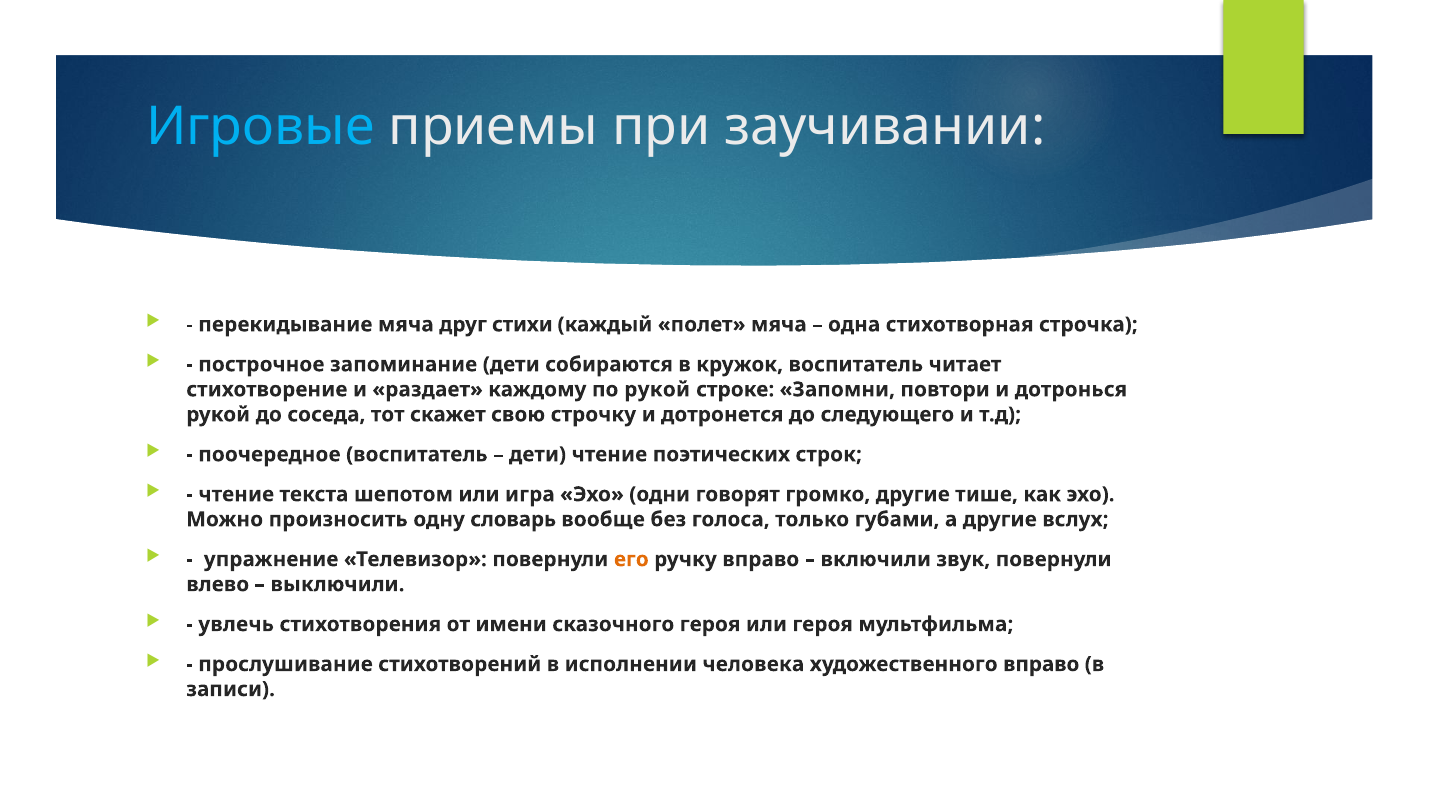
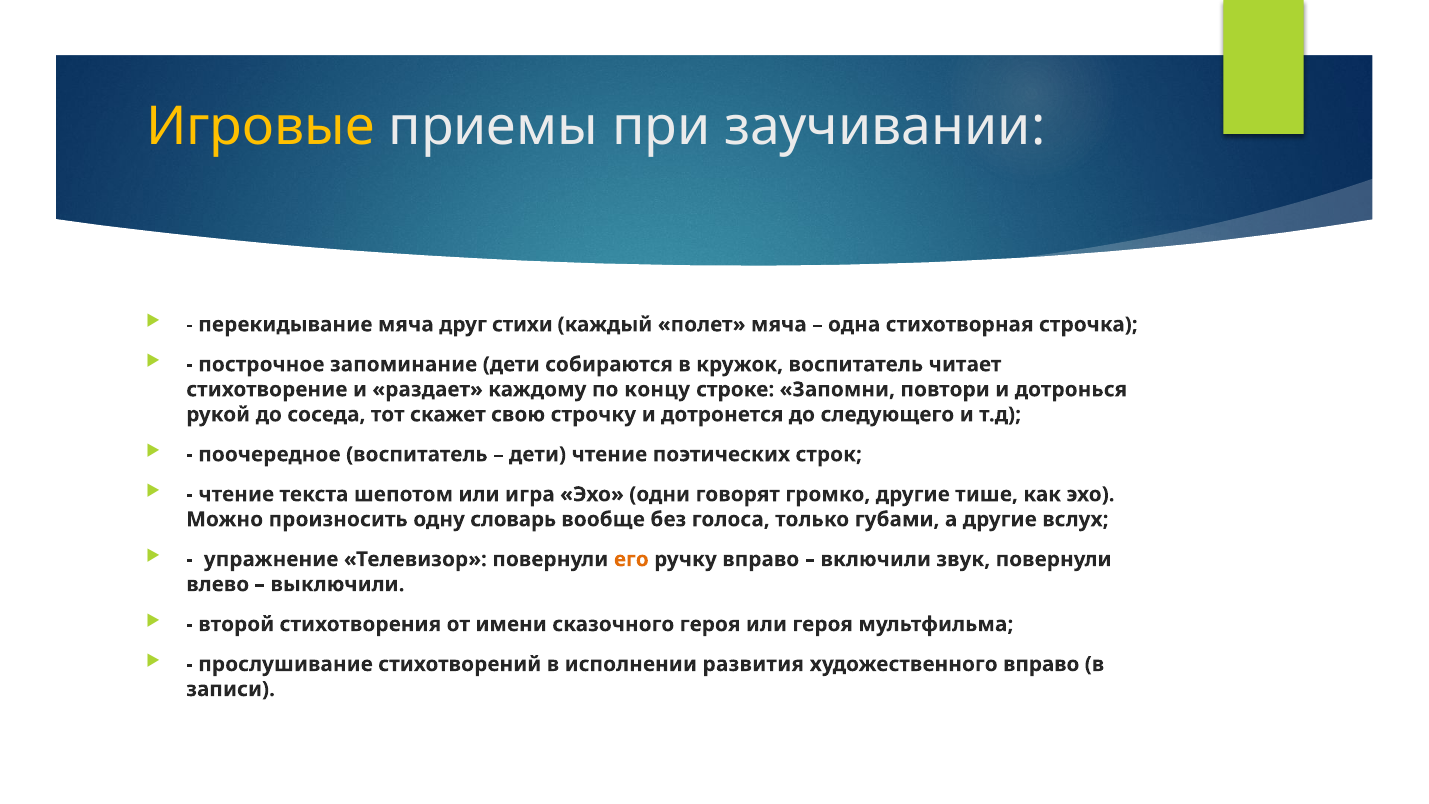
Игровые colour: light blue -> yellow (260, 127)
по рукой: рукой -> концу (657, 389)
увлечь: увлечь -> второй (236, 624)
человека: человека -> развития (753, 664)
